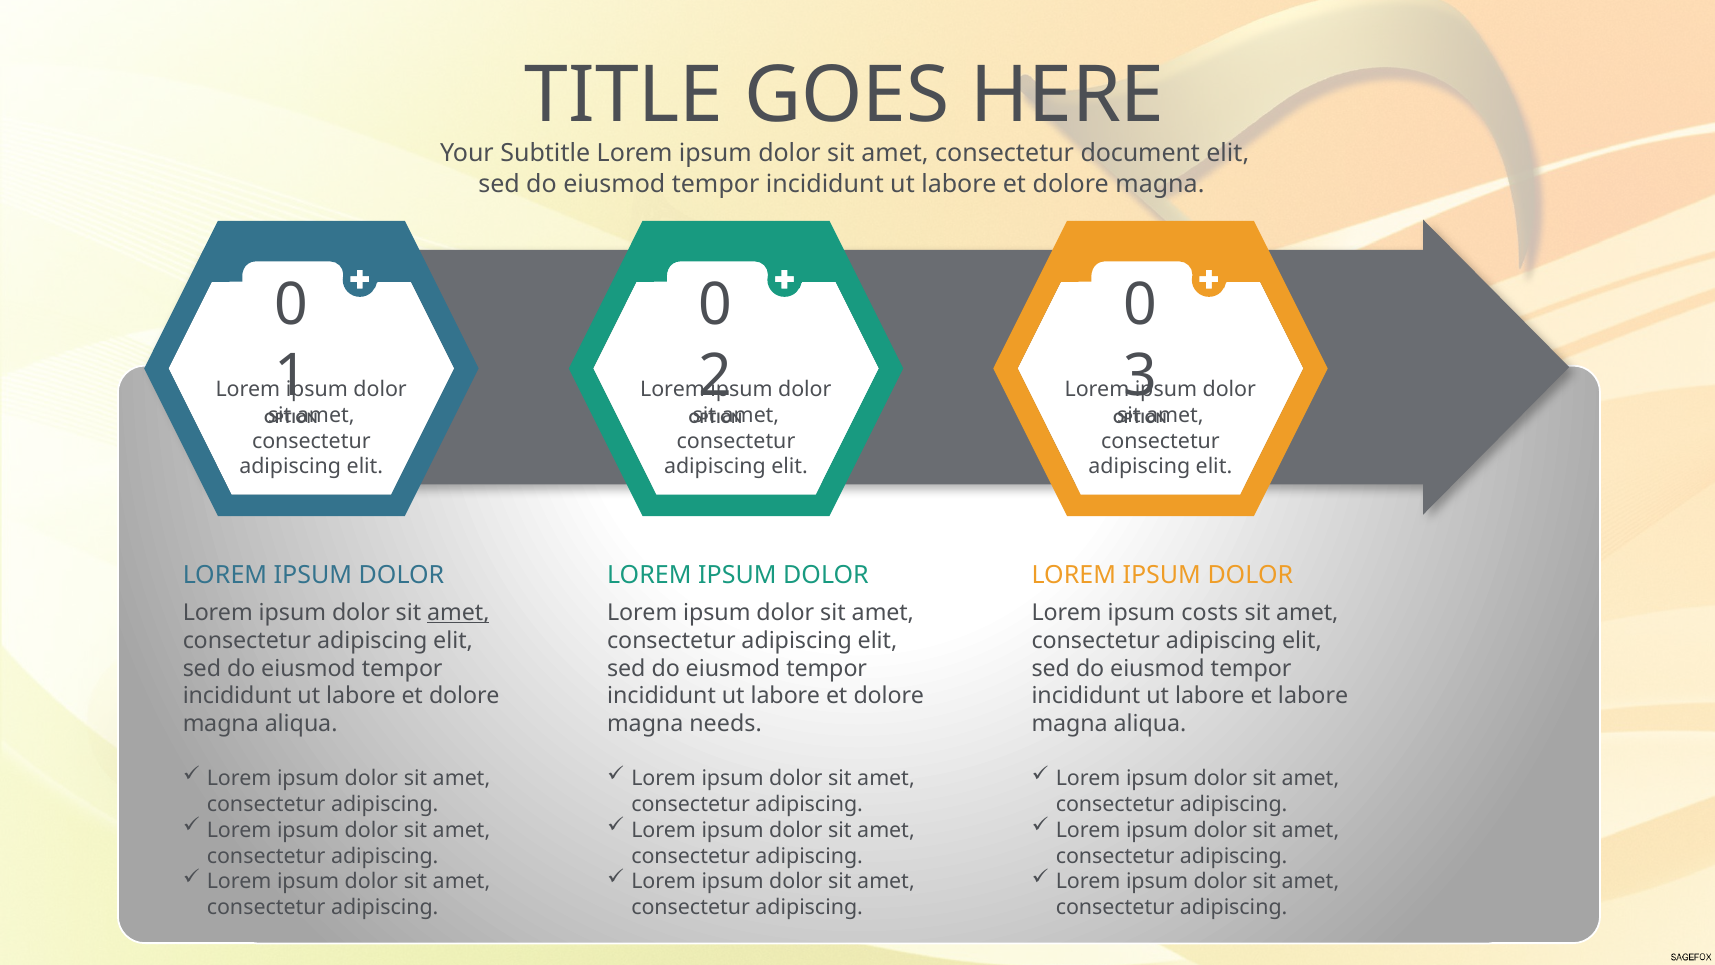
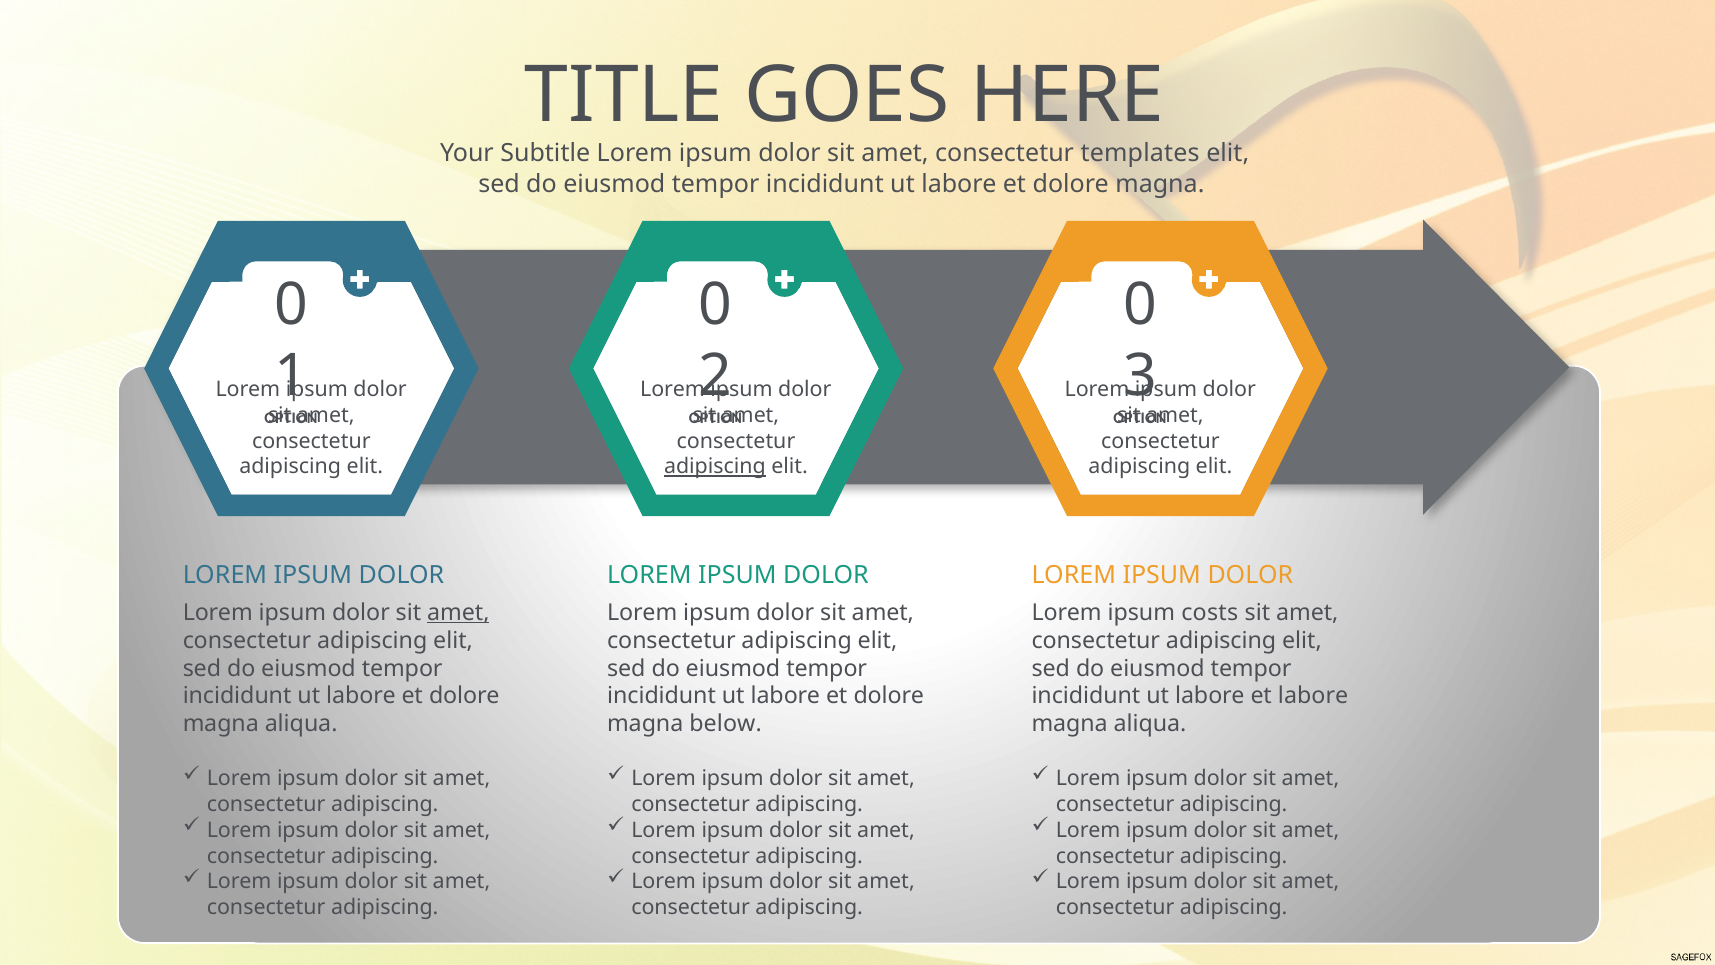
document: document -> templates (1140, 154)
adipiscing underline: none -> present (715, 467)
needs: needs -> below (726, 724)
